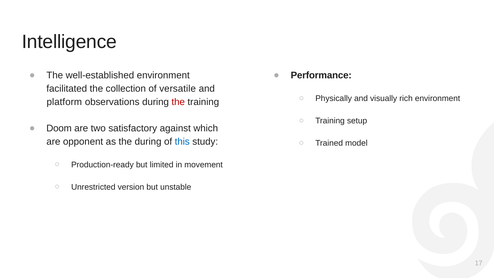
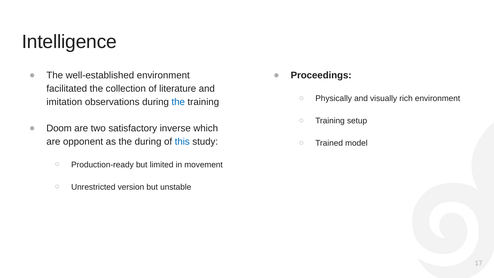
Performance: Performance -> Proceedings (321, 75)
versatile: versatile -> literature (178, 89)
platform: platform -> imitation (64, 102)
the colour: red -> blue (178, 102)
against: against -> inverse (175, 128)
